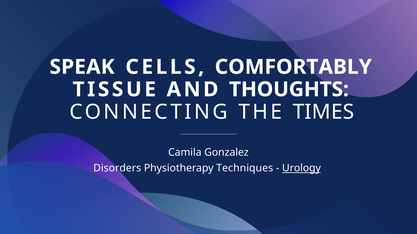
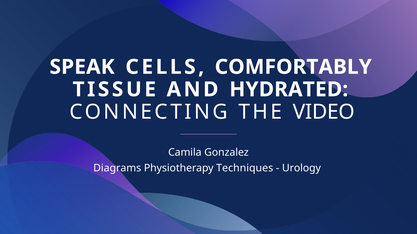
THOUGHTS: THOUGHTS -> HYDRATED (289, 90)
TIMES: TIMES -> VIDEO (324, 112)
Disorders: Disorders -> Diagrams (117, 168)
Urology underline: present -> none (301, 168)
